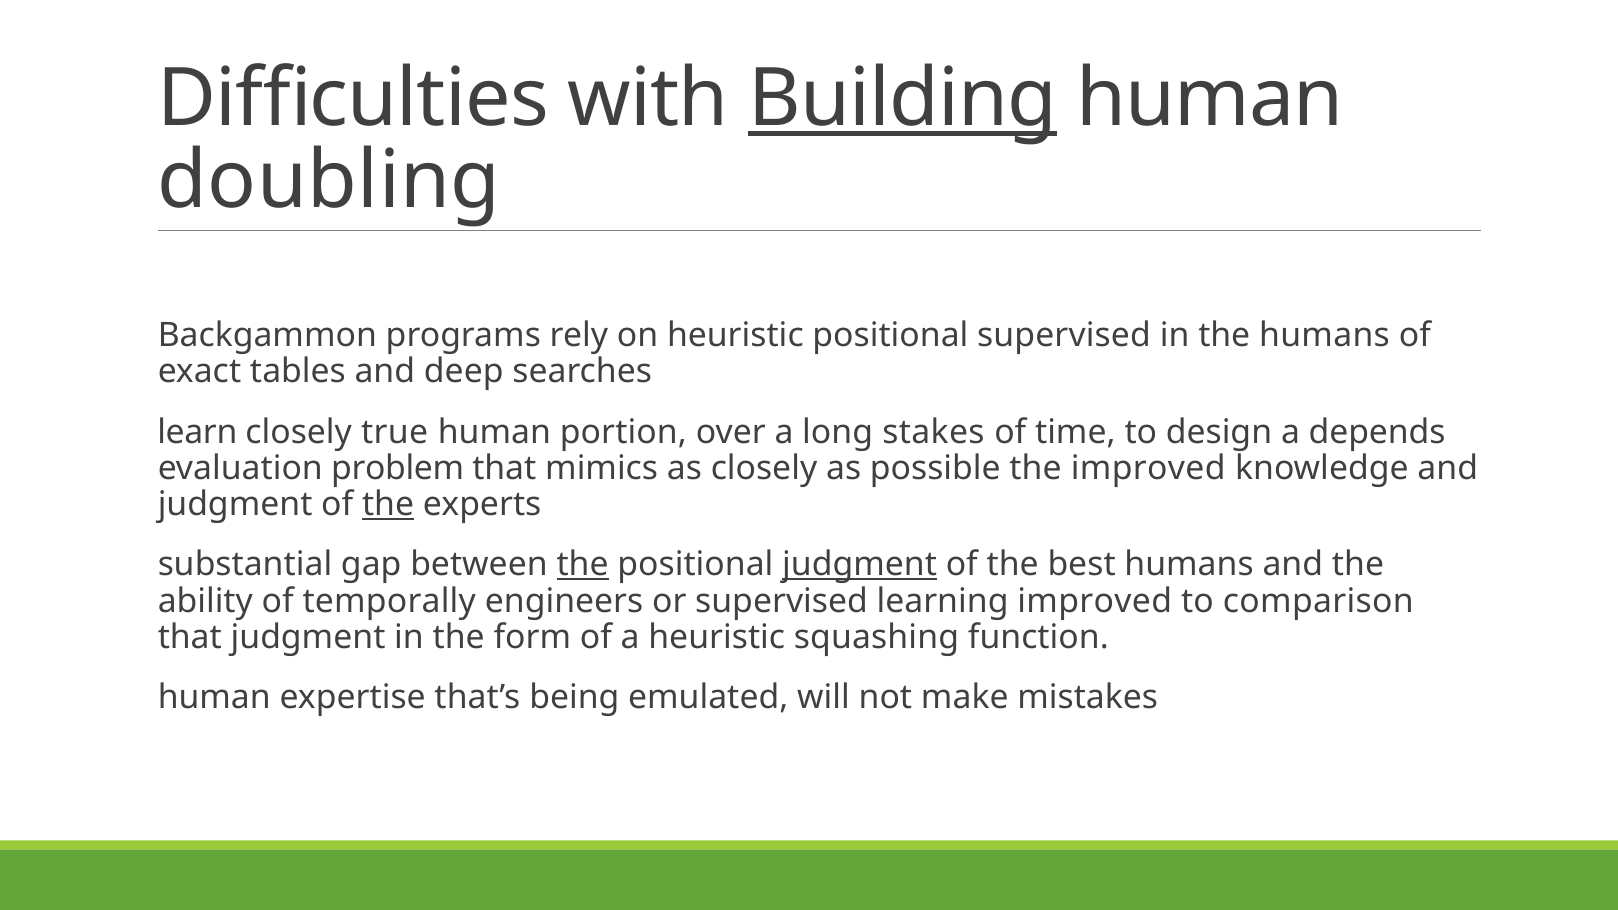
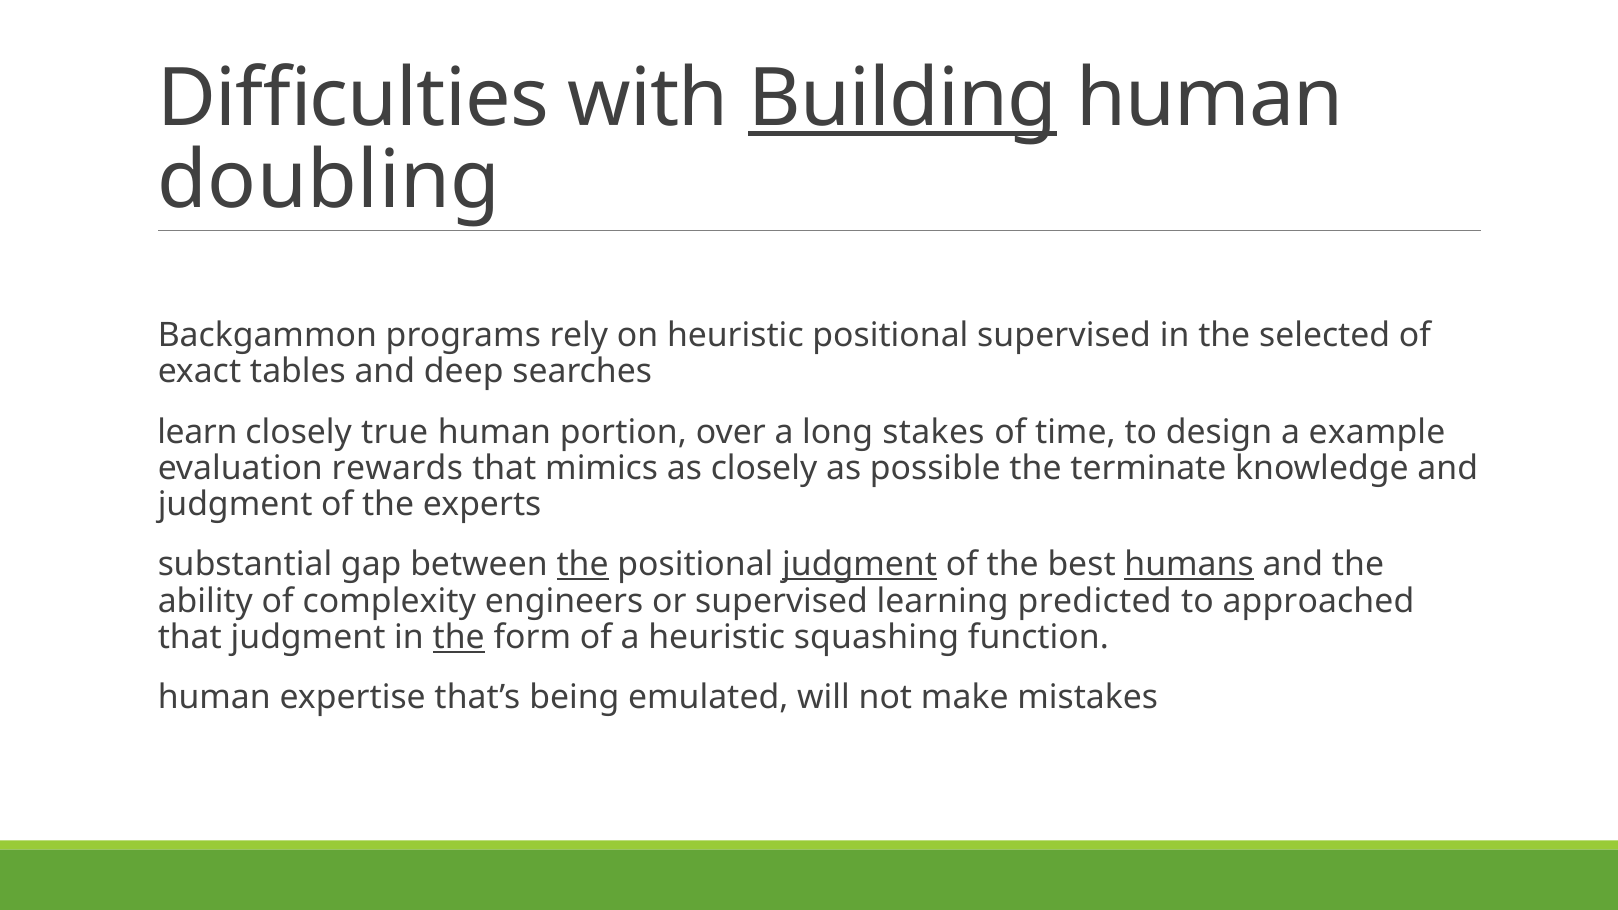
the humans: humans -> selected (1325, 335)
depends: depends -> example (1377, 432)
problem: problem -> rewards (397, 468)
the improved: improved -> terminate (1148, 468)
the underline: present -> none (388, 505)
humans underline: none -> present (1189, 565)
temporally: temporally -> complexity (389, 601)
learning improved: improved -> predicted (1095, 601)
comparison: comparison -> approached (1318, 601)
the underline: none -> present (459, 638)
